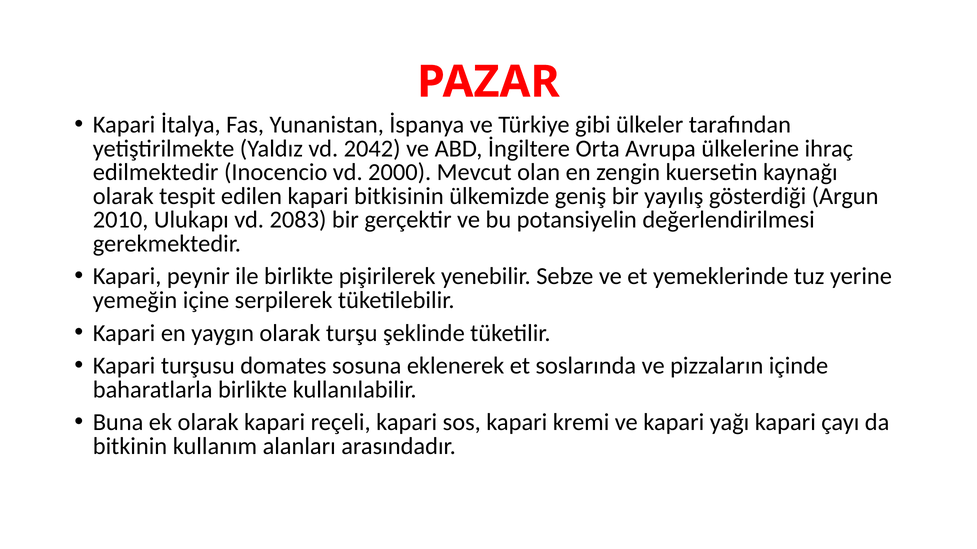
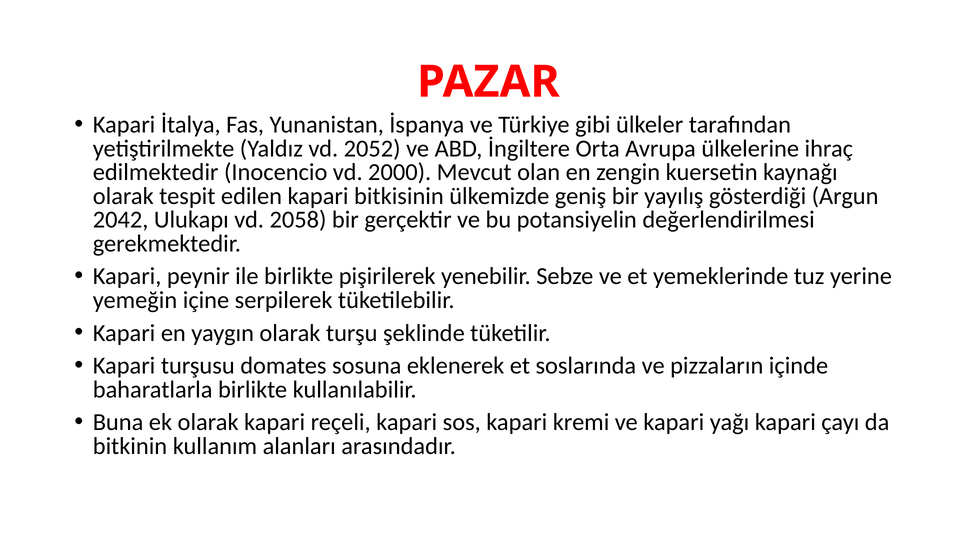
2042: 2042 -> 2052 (372, 149)
2010: 2010 -> 2042 (121, 220)
2083: 2083 -> 2058 (298, 220)
